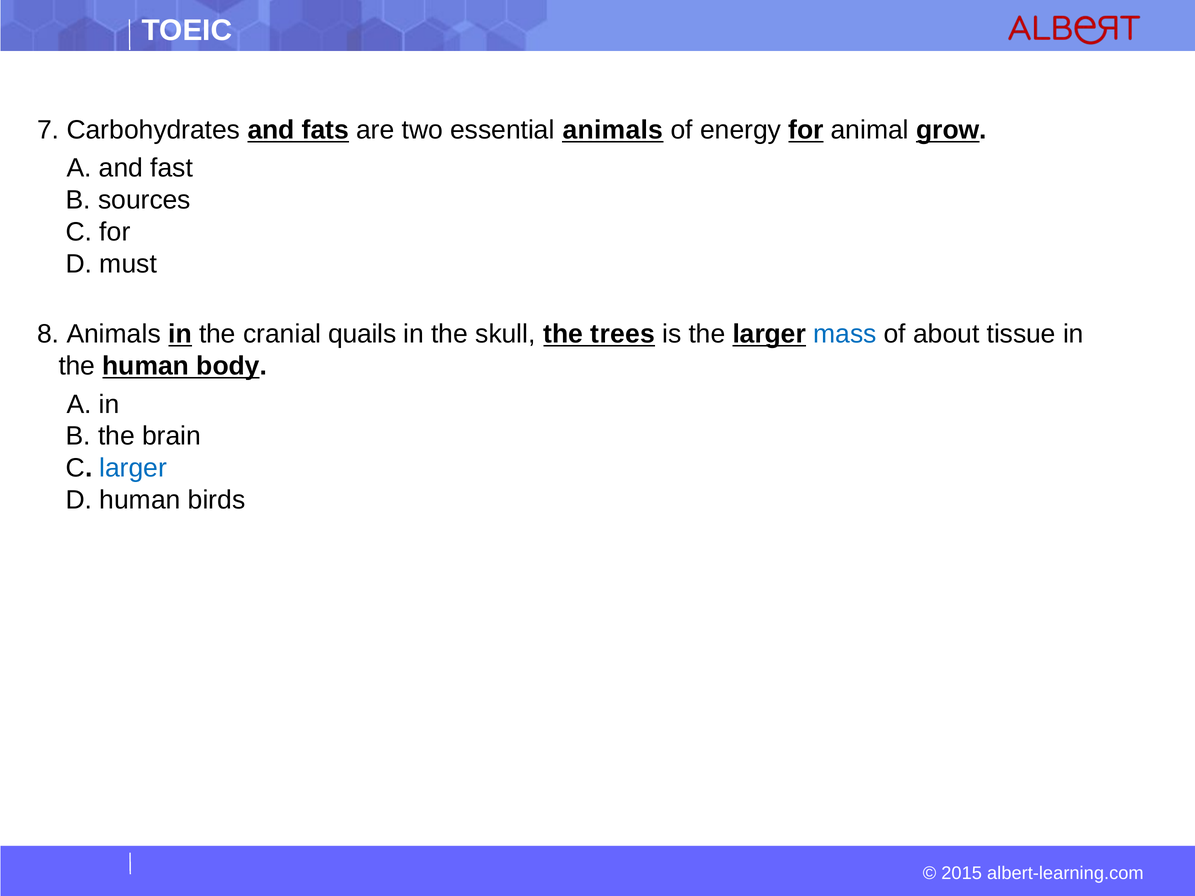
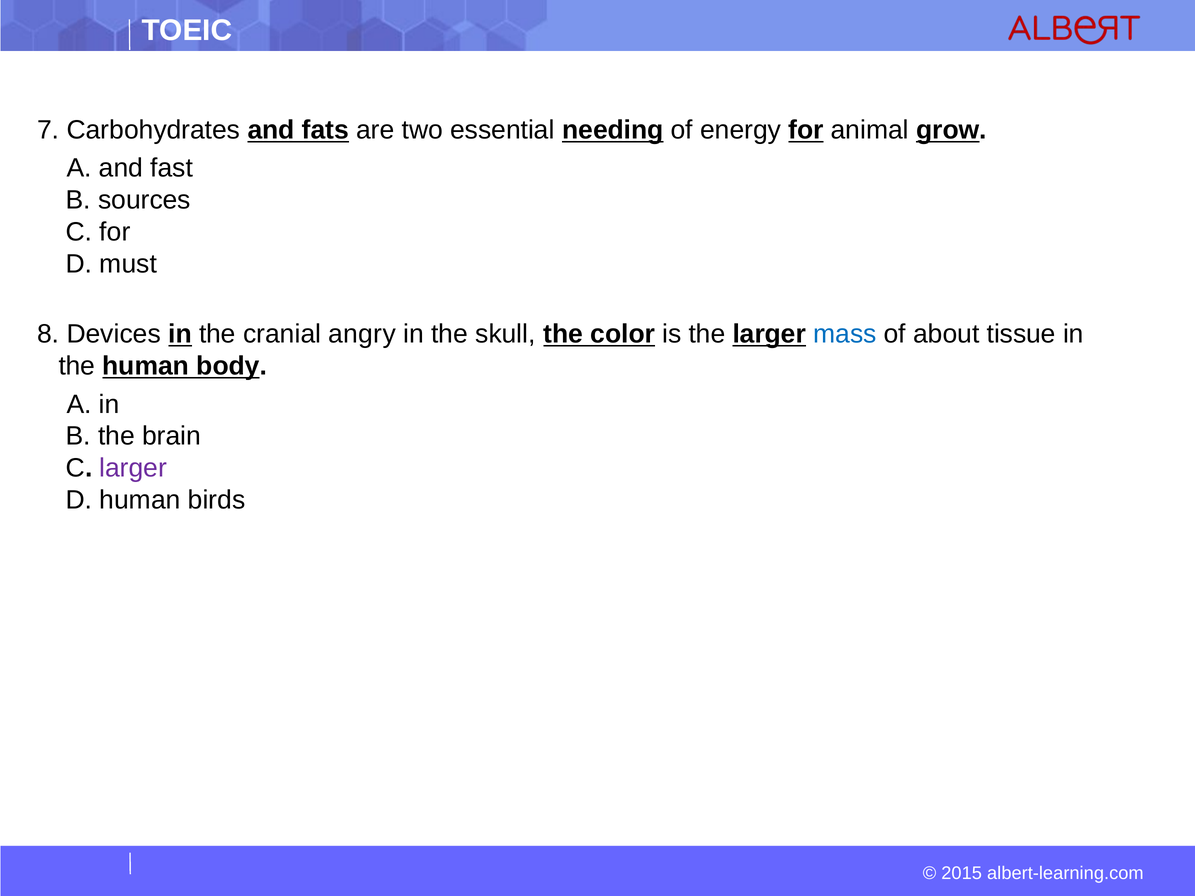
essential animals: animals -> needing (613, 130)
8 Animals: Animals -> Devices (114, 334)
quails: quails -> angry (362, 334)
trees: trees -> color (623, 334)
larger colour: blue -> purple (133, 468)
